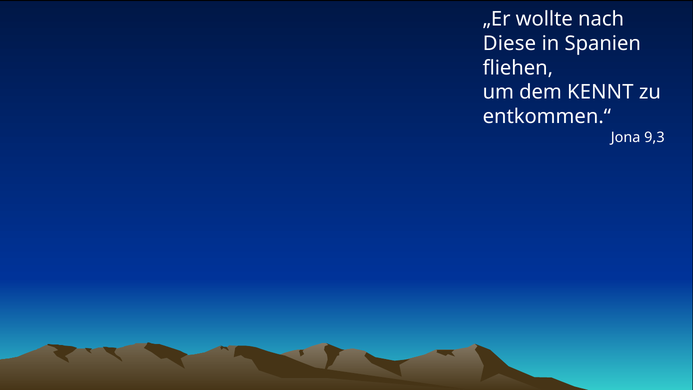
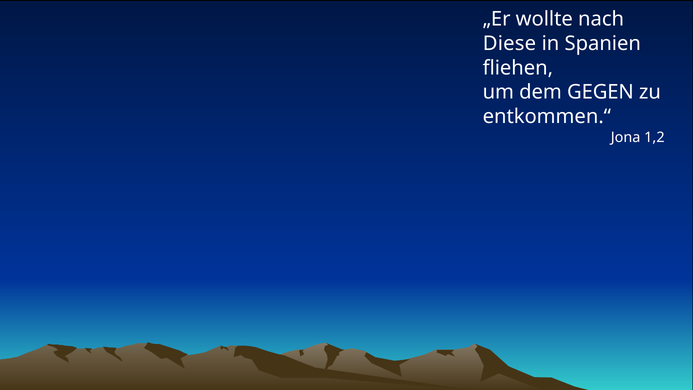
KENNT: KENNT -> GEGEN (600, 92)
9,3: 9,3 -> 1,2 (654, 138)
